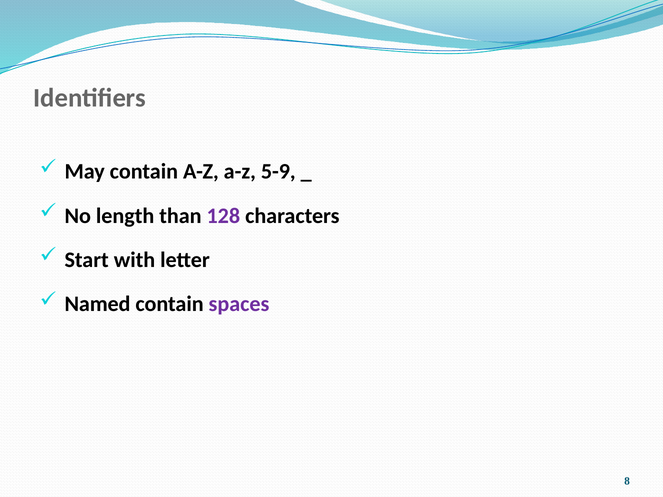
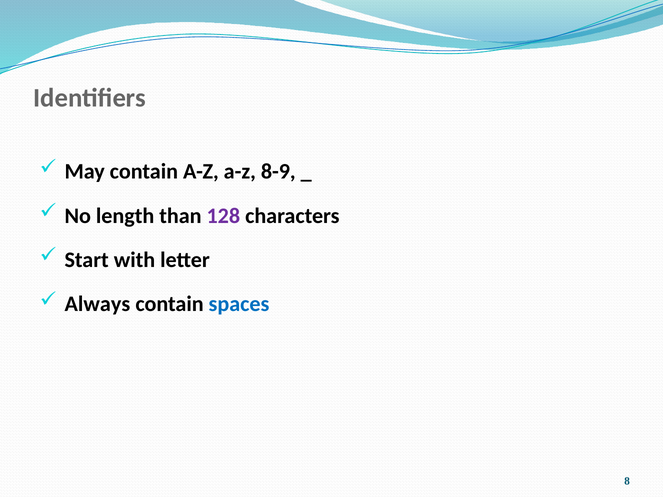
5-9: 5-9 -> 8-9 (278, 172)
Named: Named -> Always (97, 304)
spaces colour: purple -> blue (239, 304)
